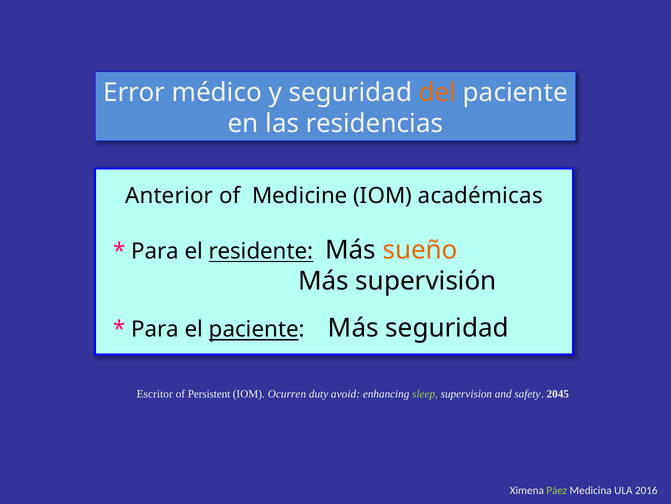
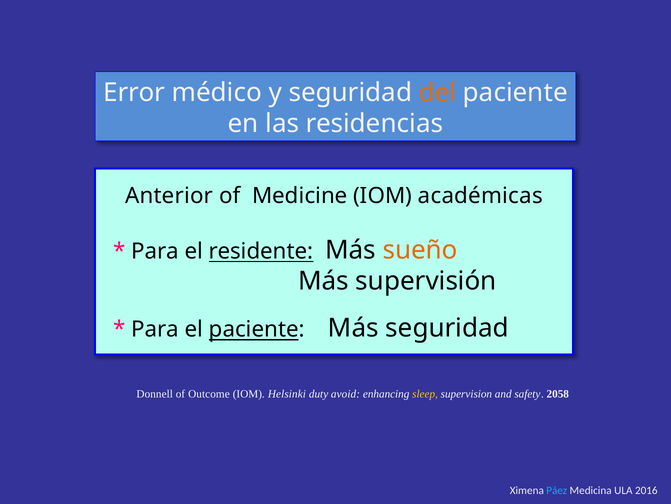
Escritor: Escritor -> Donnell (155, 393)
Persistent: Persistent -> Outcome (209, 393)
Ocurren: Ocurren -> Helsinki (287, 393)
sleep colour: light green -> yellow (425, 393)
2045: 2045 -> 2058 (558, 393)
Páez colour: light green -> light blue (557, 490)
